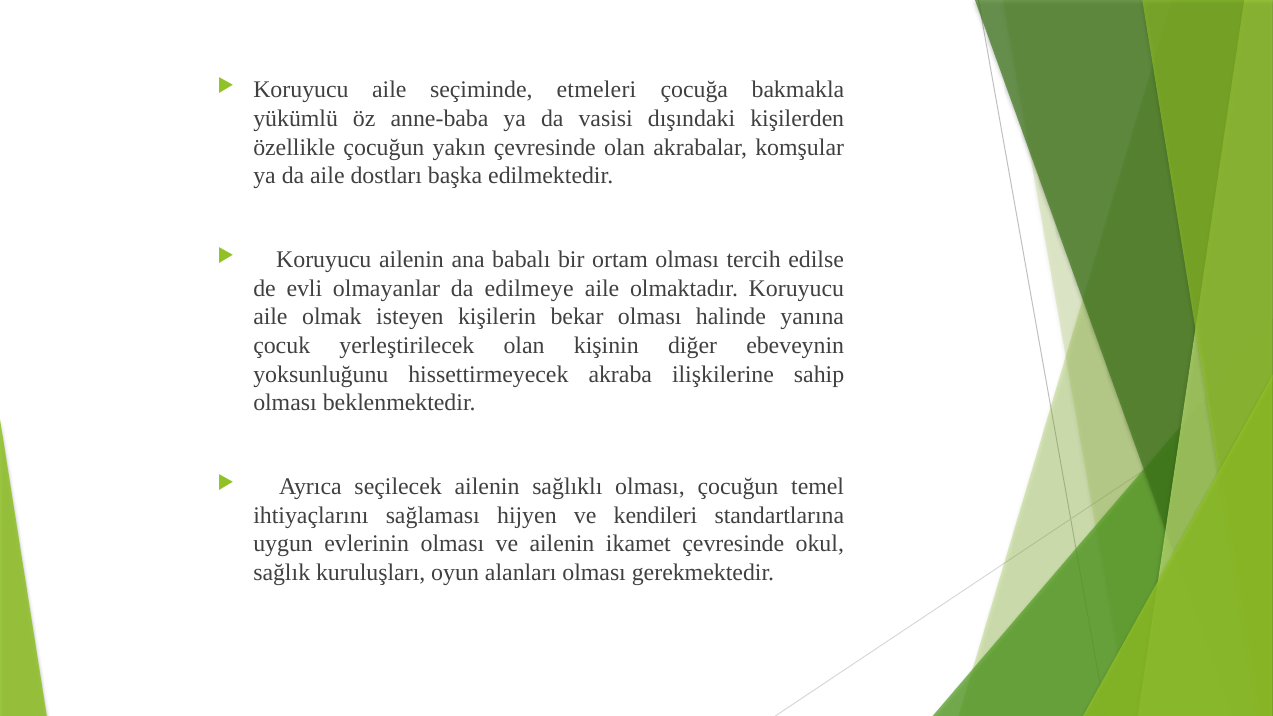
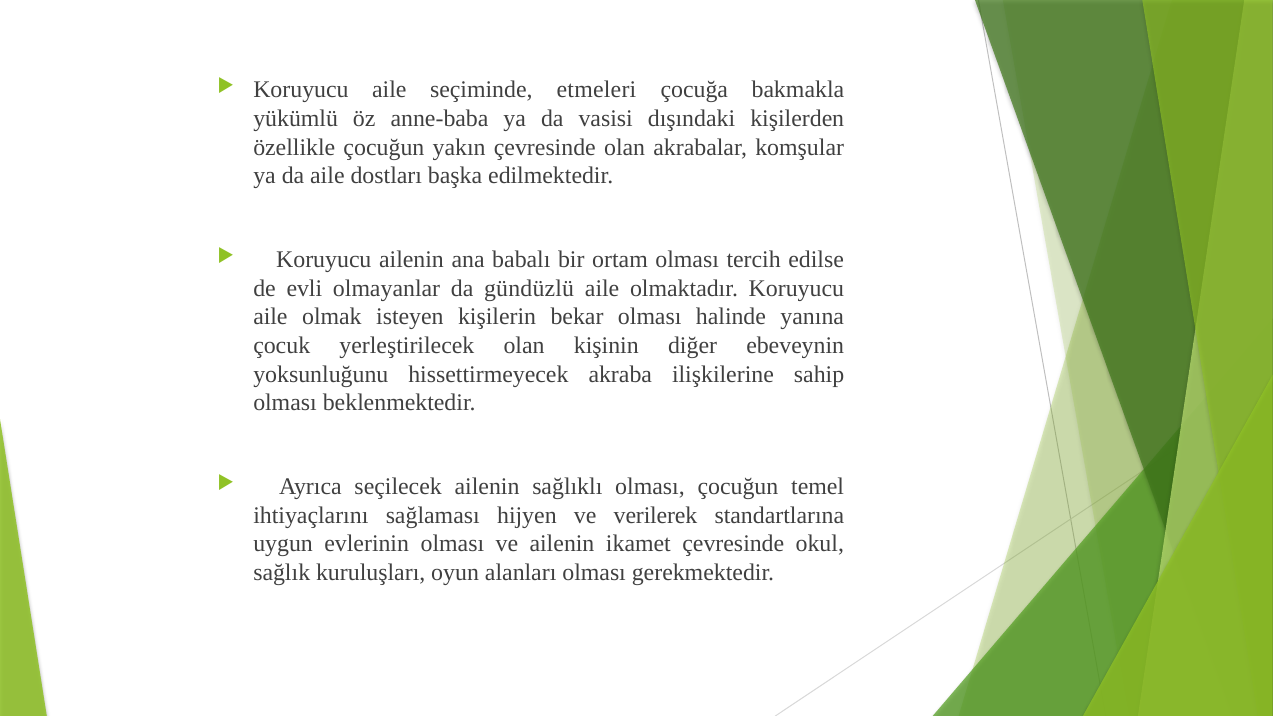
edilmeye: edilmeye -> gündüzlü (529, 288)
kendileri: kendileri -> verilerek (656, 515)
